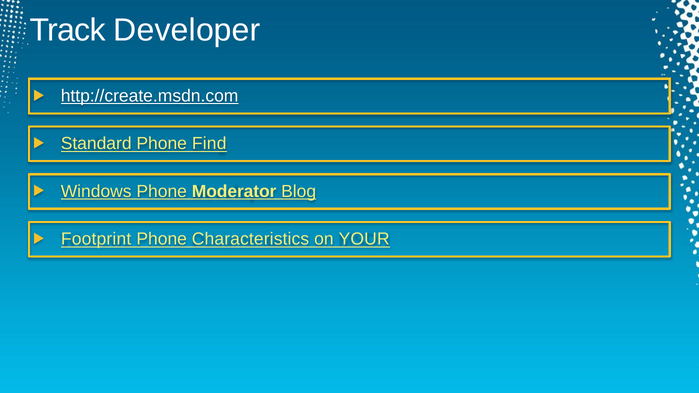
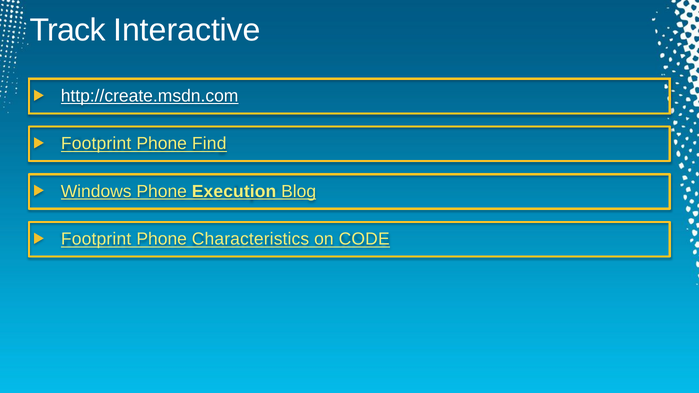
Developer: Developer -> Interactive (187, 30)
Standard: Standard -> Footprint (96, 144)
Moderator: Moderator -> Execution (234, 192)
YOUR: YOUR -> CODE (364, 239)
